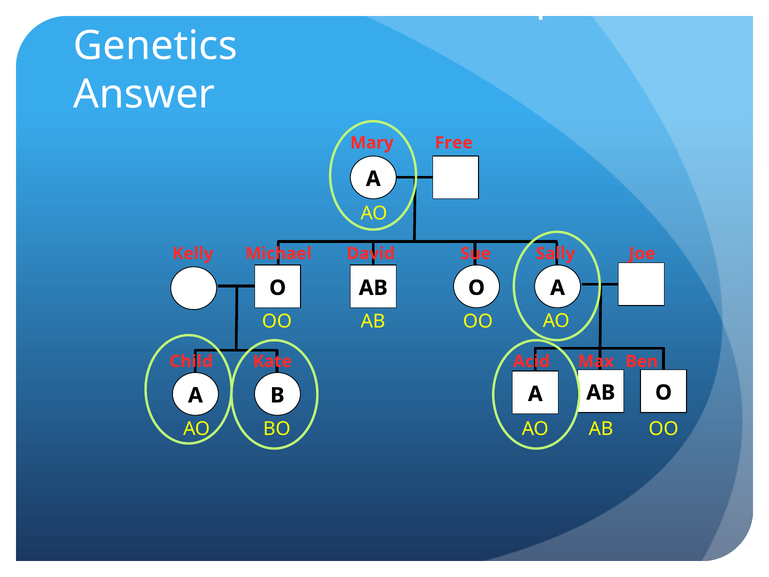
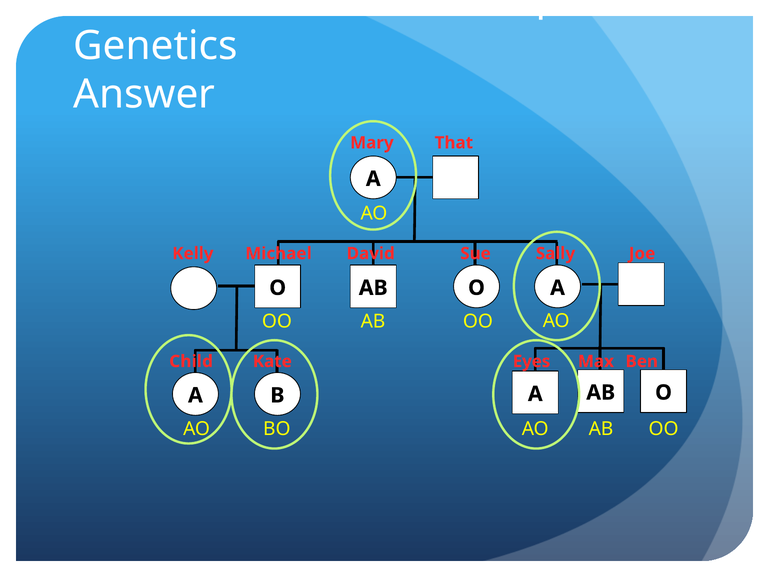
Free: Free -> That (454, 143)
Acid: Acid -> Eyes (532, 361)
